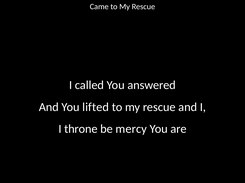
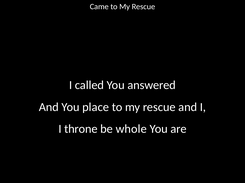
lifted: lifted -> place (96, 107)
mercy: mercy -> whole (131, 129)
